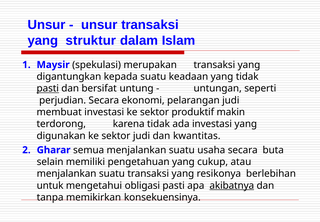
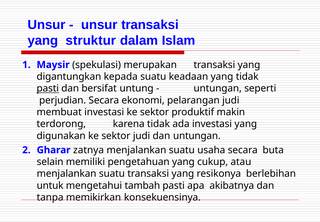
dan kwantitas: kwantitas -> untungan (197, 136)
semua: semua -> zatnya (89, 150)
obligasi: obligasi -> tambah (142, 185)
akibatnya underline: present -> none (232, 185)
